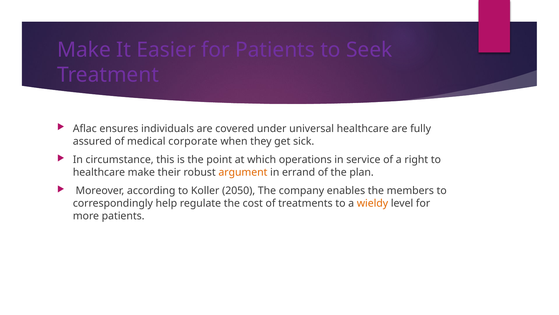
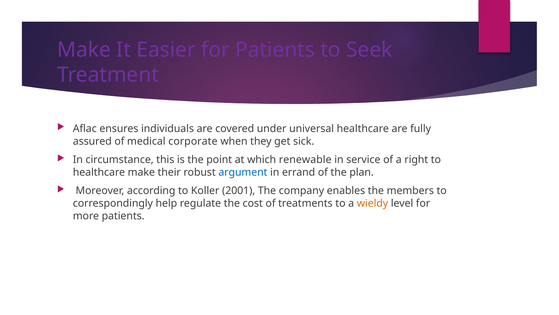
operations: operations -> renewable (305, 159)
argument colour: orange -> blue (243, 172)
2050: 2050 -> 2001 (239, 190)
